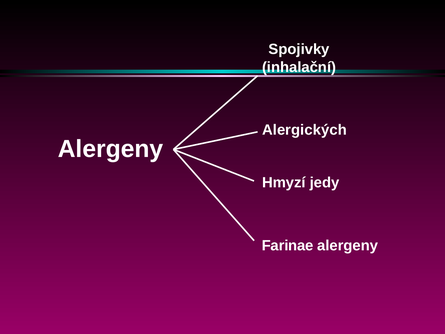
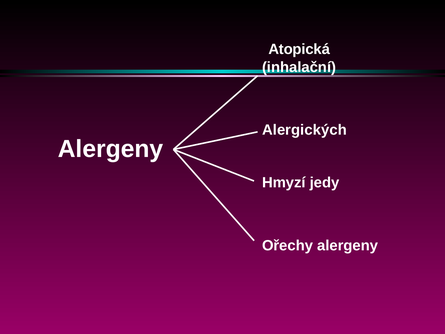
Spojivky: Spojivky -> Atopická (299, 49)
Farinae: Farinae -> Ořechy (288, 246)
